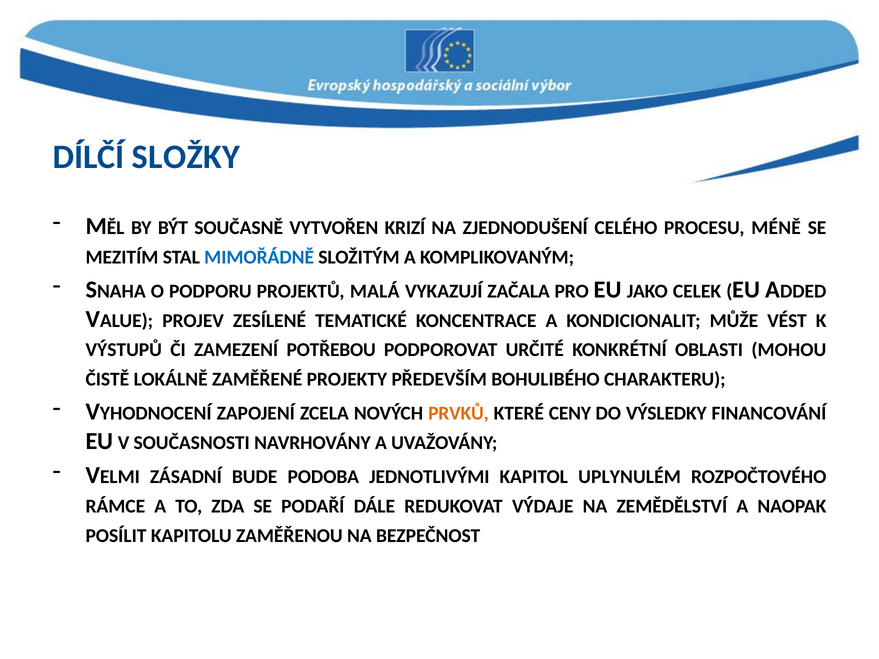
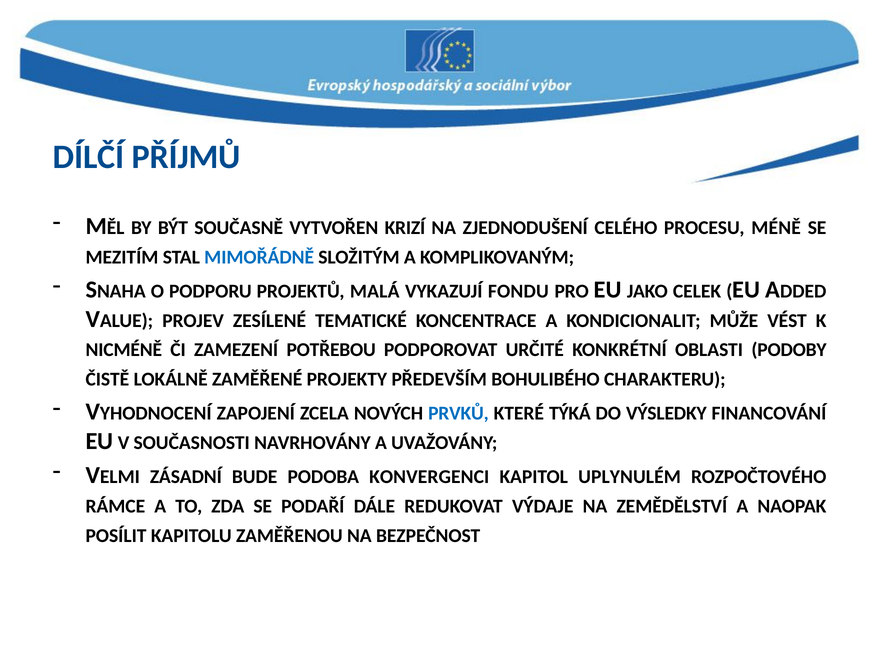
SLOŽKY: SLOŽKY -> PŘÍJMŮ (186, 157)
ZAČALA: ZAČALA -> FONDU (518, 292)
VÝSTUPŮ: VÝSTUPŮ -> NICMÉNĚ (124, 350)
MOHOU: MOHOU -> PODOBY (789, 350)
PRVKŮ colour: orange -> blue (458, 414)
CENY: CENY -> TÝKÁ (570, 414)
JEDNOTLIVÝMI: JEDNOTLIVÝMI -> KONVERGENCI (429, 477)
